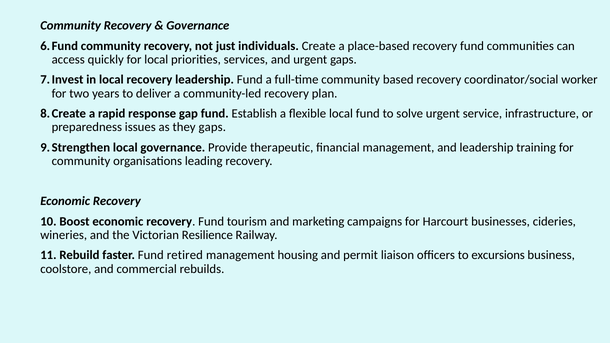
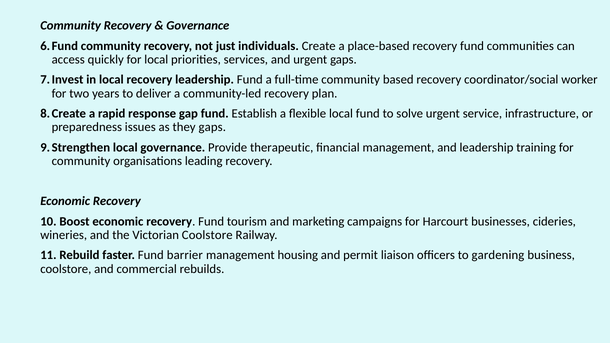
Victorian Resilience: Resilience -> Coolstore (207, 235)
retired: retired -> barrier (185, 255)
excursions: excursions -> gardening (498, 255)
